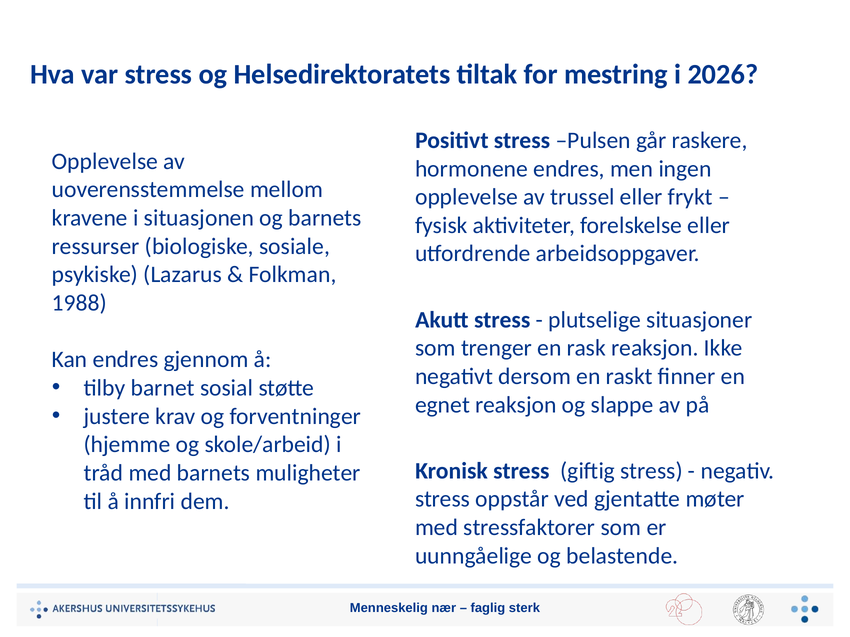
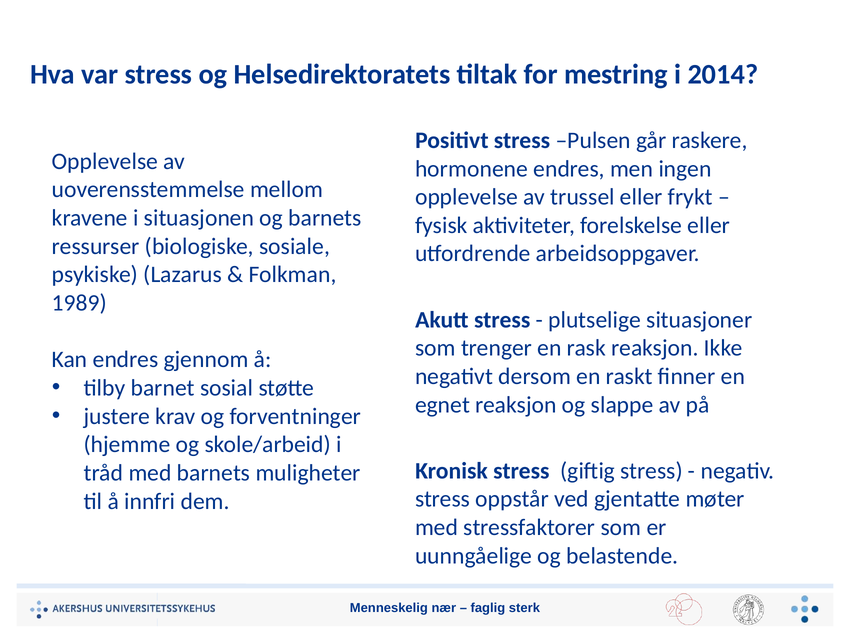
2026: 2026 -> 2014 (723, 75)
1988: 1988 -> 1989 (79, 303)
